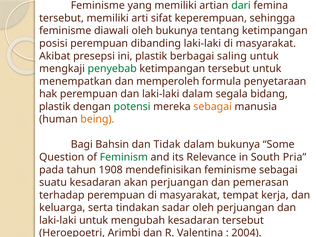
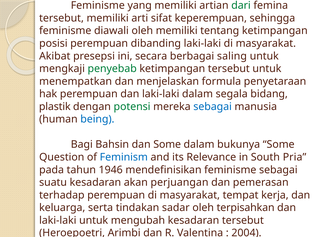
oleh bukunya: bukunya -> memiliki (177, 31)
ini plastik: plastik -> secara (151, 56)
memperoleh: memperoleh -> menjelaskan (168, 81)
sebagai colour: orange -> blue (213, 107)
being colour: orange -> blue (97, 119)
dan Tidak: Tidak -> Some (167, 145)
Feminism colour: green -> blue (124, 157)
1908: 1908 -> 1946 (111, 170)
oleh perjuangan: perjuangan -> terpisahkan (246, 208)
